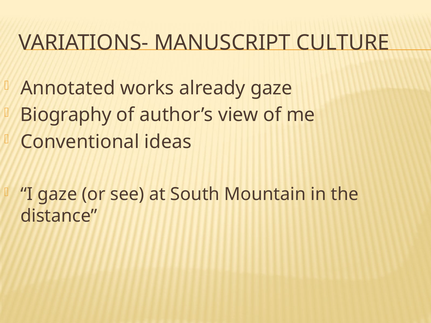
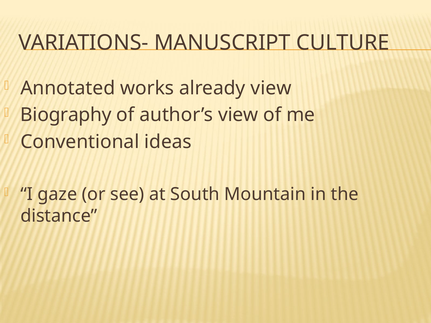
already gaze: gaze -> view (271, 88)
